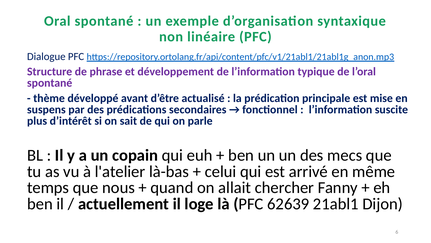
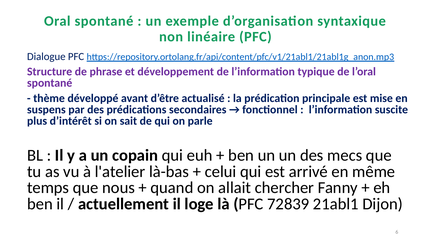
62639: 62639 -> 72839 (288, 203)
